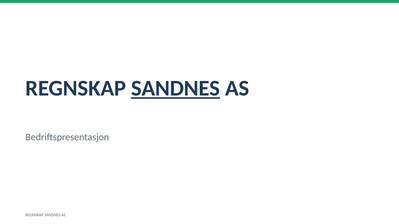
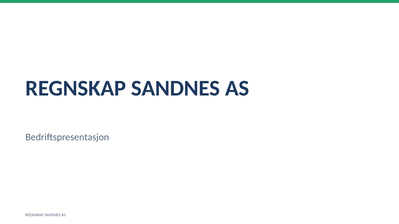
SANDNES underline: present -> none (176, 88)
